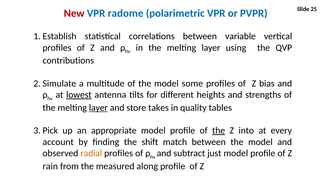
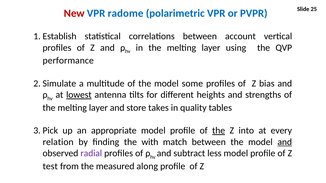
variable: variable -> account (240, 36)
contributions: contributions -> performance (68, 61)
layer underline: present -> none (98, 108)
account: account -> relation (58, 142)
shift: shift -> with (150, 142)
and underline: none -> present (285, 142)
radial colour: orange -> purple (91, 154)
just: just -> less (214, 154)
rain: rain -> test (50, 167)
